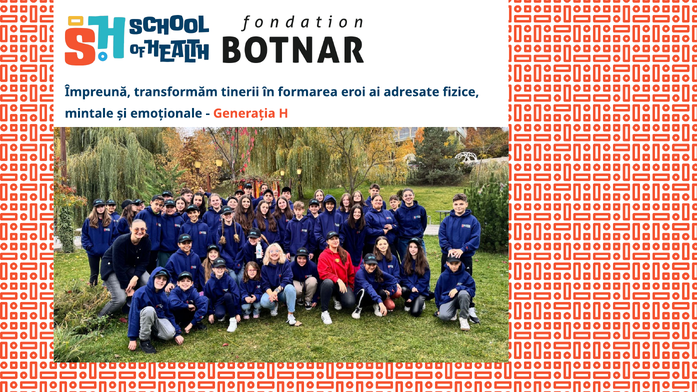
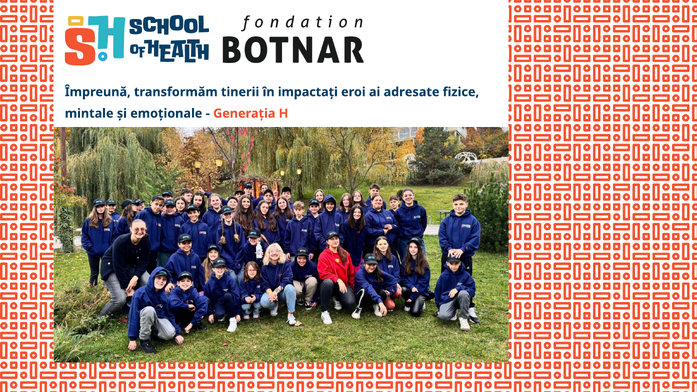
formarea: formarea -> impactați (308, 92)
